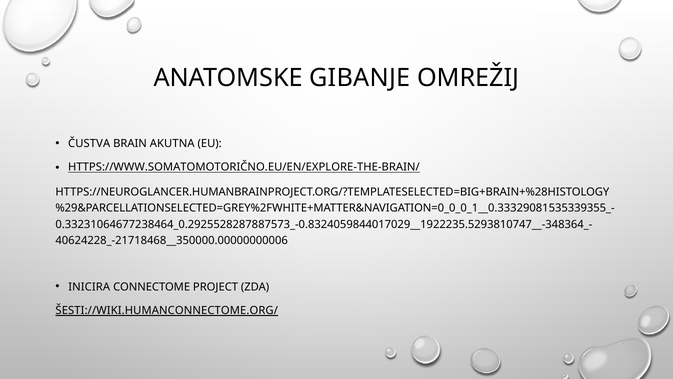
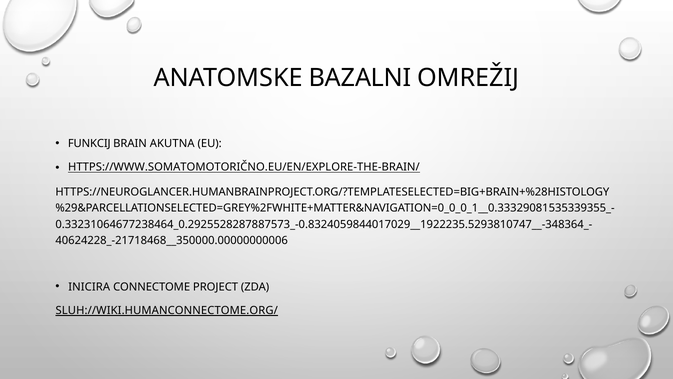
GIBANJE: GIBANJE -> BAZALNI (360, 78)
ČUSTVA: ČUSTVA -> FUNKCIJ (89, 143)
ŠESTI://WIKI.HUMANCONNECTOME.ORG/: ŠESTI://WIKI.HUMANCONNECTOME.ORG/ -> SLUH://WIKI.HUMANCONNECTOME.ORG/ (167, 310)
